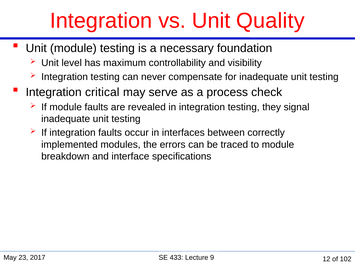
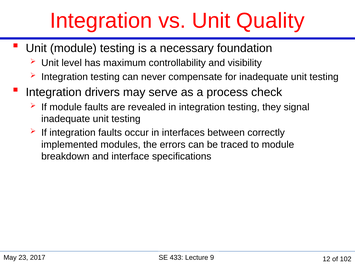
critical: critical -> drivers (102, 92)
